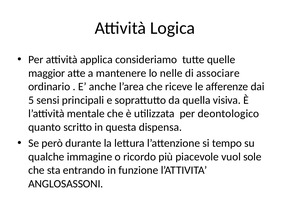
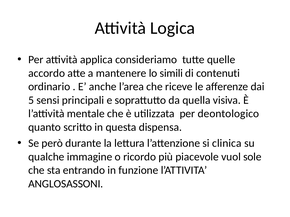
maggior: maggior -> accordo (47, 73)
nelle: nelle -> simili (171, 73)
associare: associare -> contenuti (218, 73)
tempo: tempo -> clinica (227, 144)
